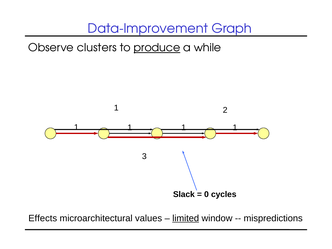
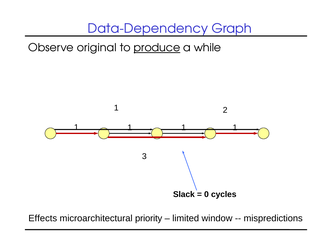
Data-Improvement: Data-Improvement -> Data-Dependency (148, 29)
clusters: clusters -> original (97, 48)
values: values -> priority (149, 218)
limited underline: present -> none (186, 218)
